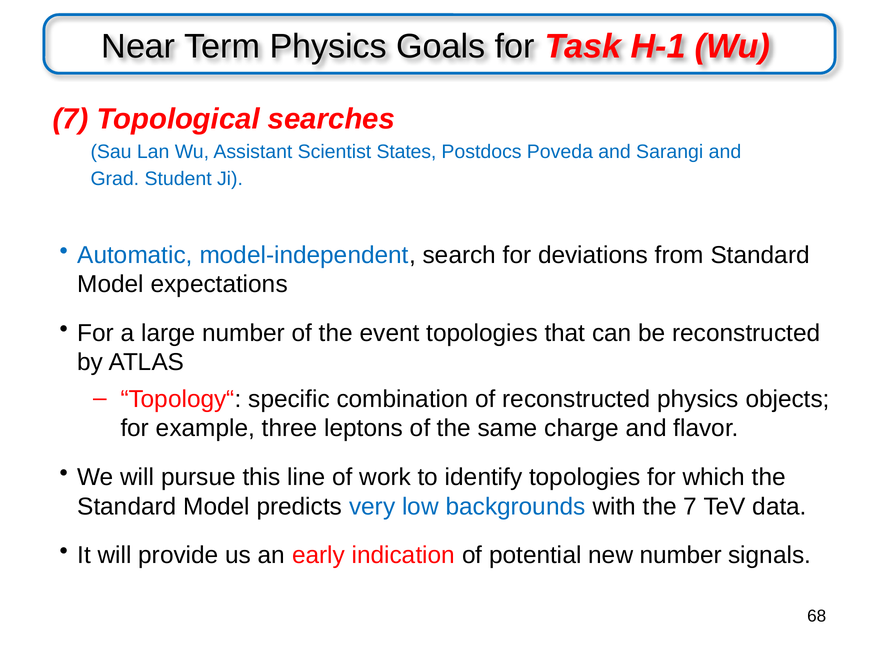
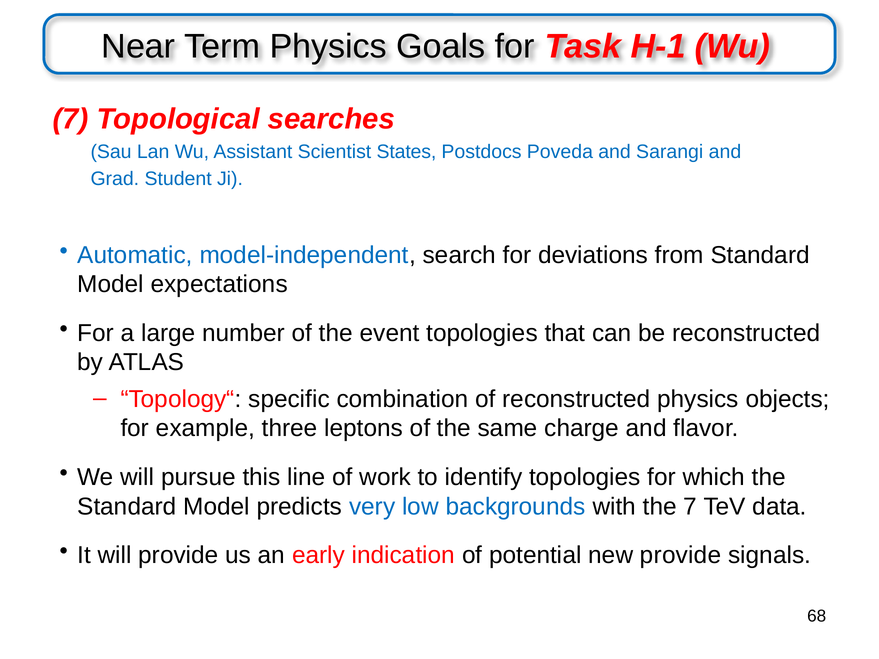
new number: number -> provide (681, 555)
